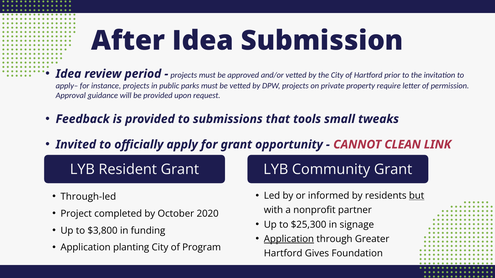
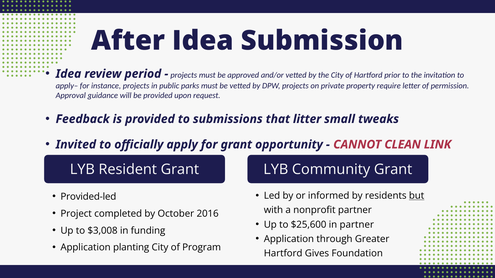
tools: tools -> litter (307, 119)
Through-led: Through-led -> Provided-led (88, 197)
2020: 2020 -> 2016 (208, 214)
$25,300: $25,300 -> $25,600 (309, 225)
in signage: signage -> partner (357, 225)
$3,800: $3,800 -> $3,008 (103, 231)
Application underline: present -> none (289, 239)
